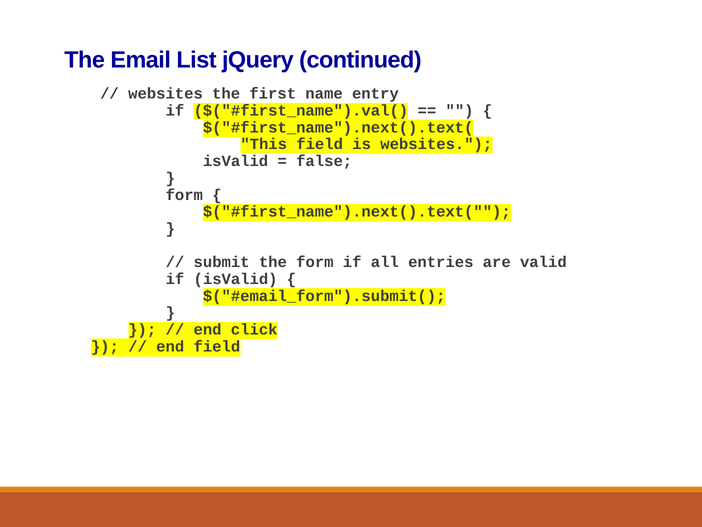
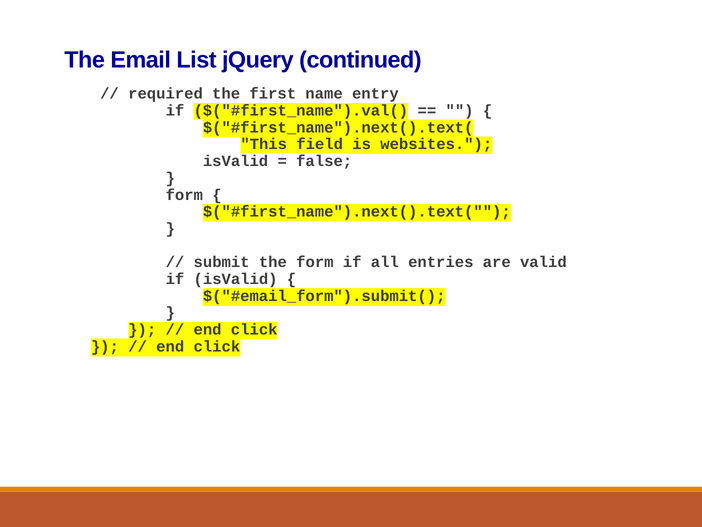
websites: websites -> required (166, 94)
field: field -> click (217, 346)
